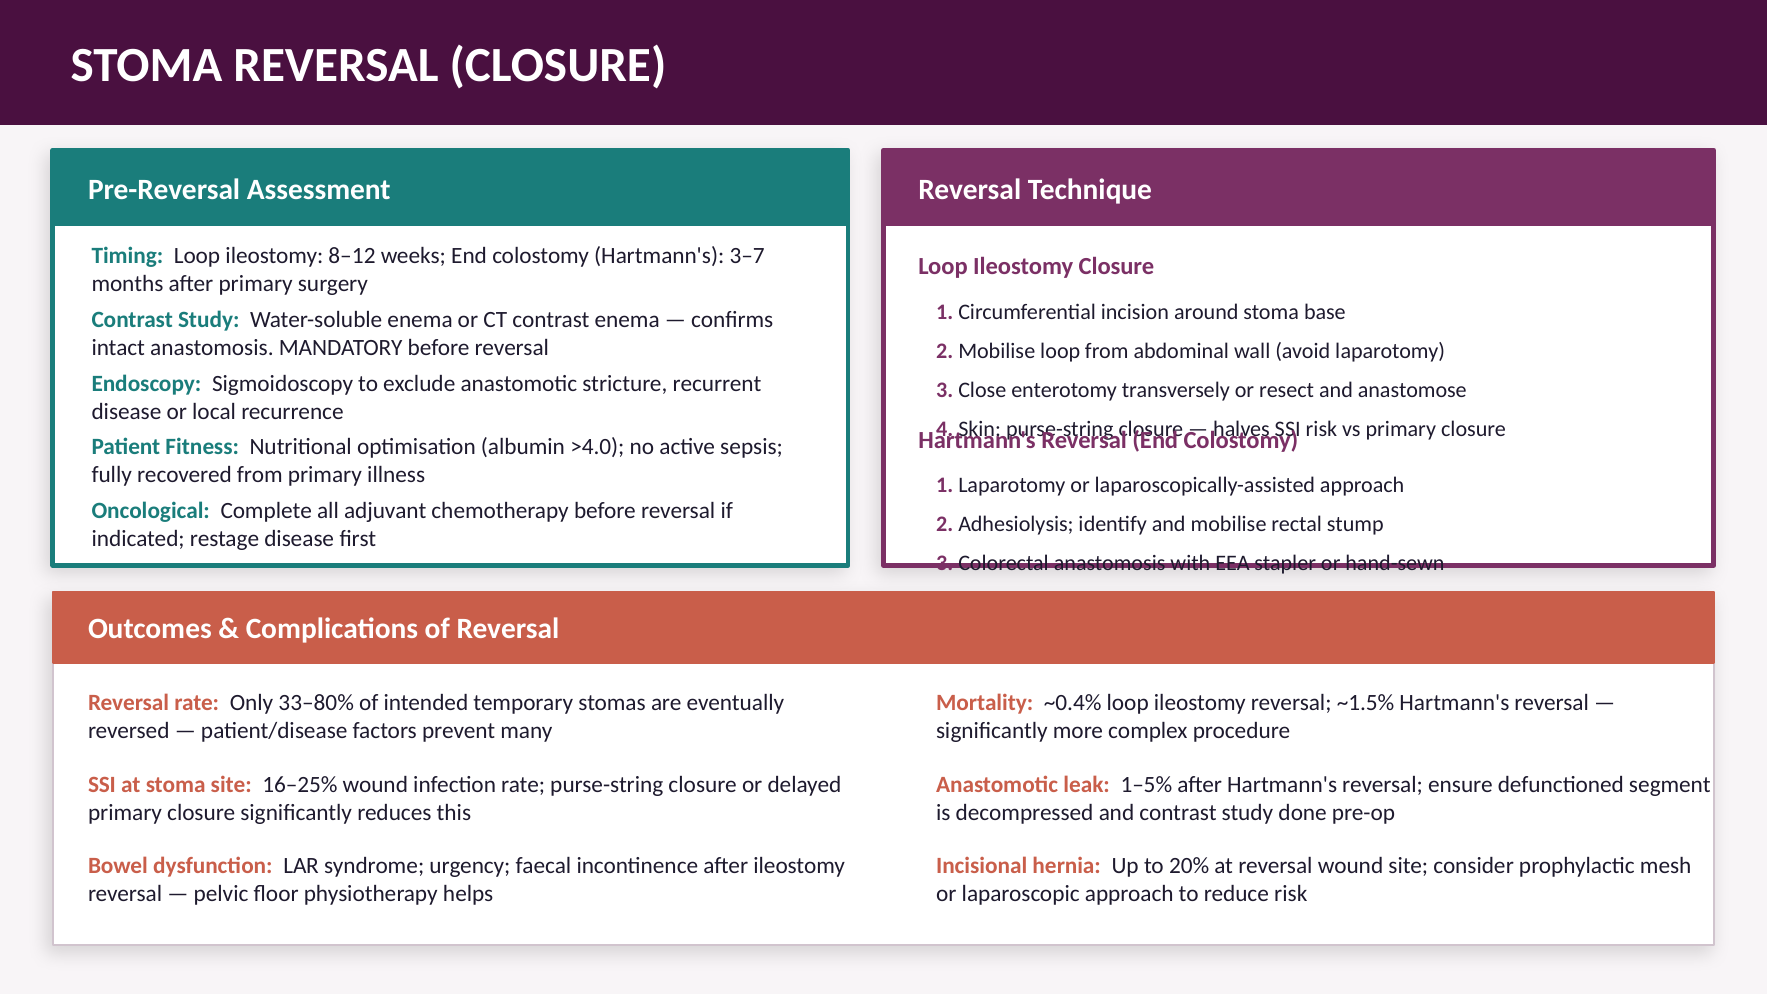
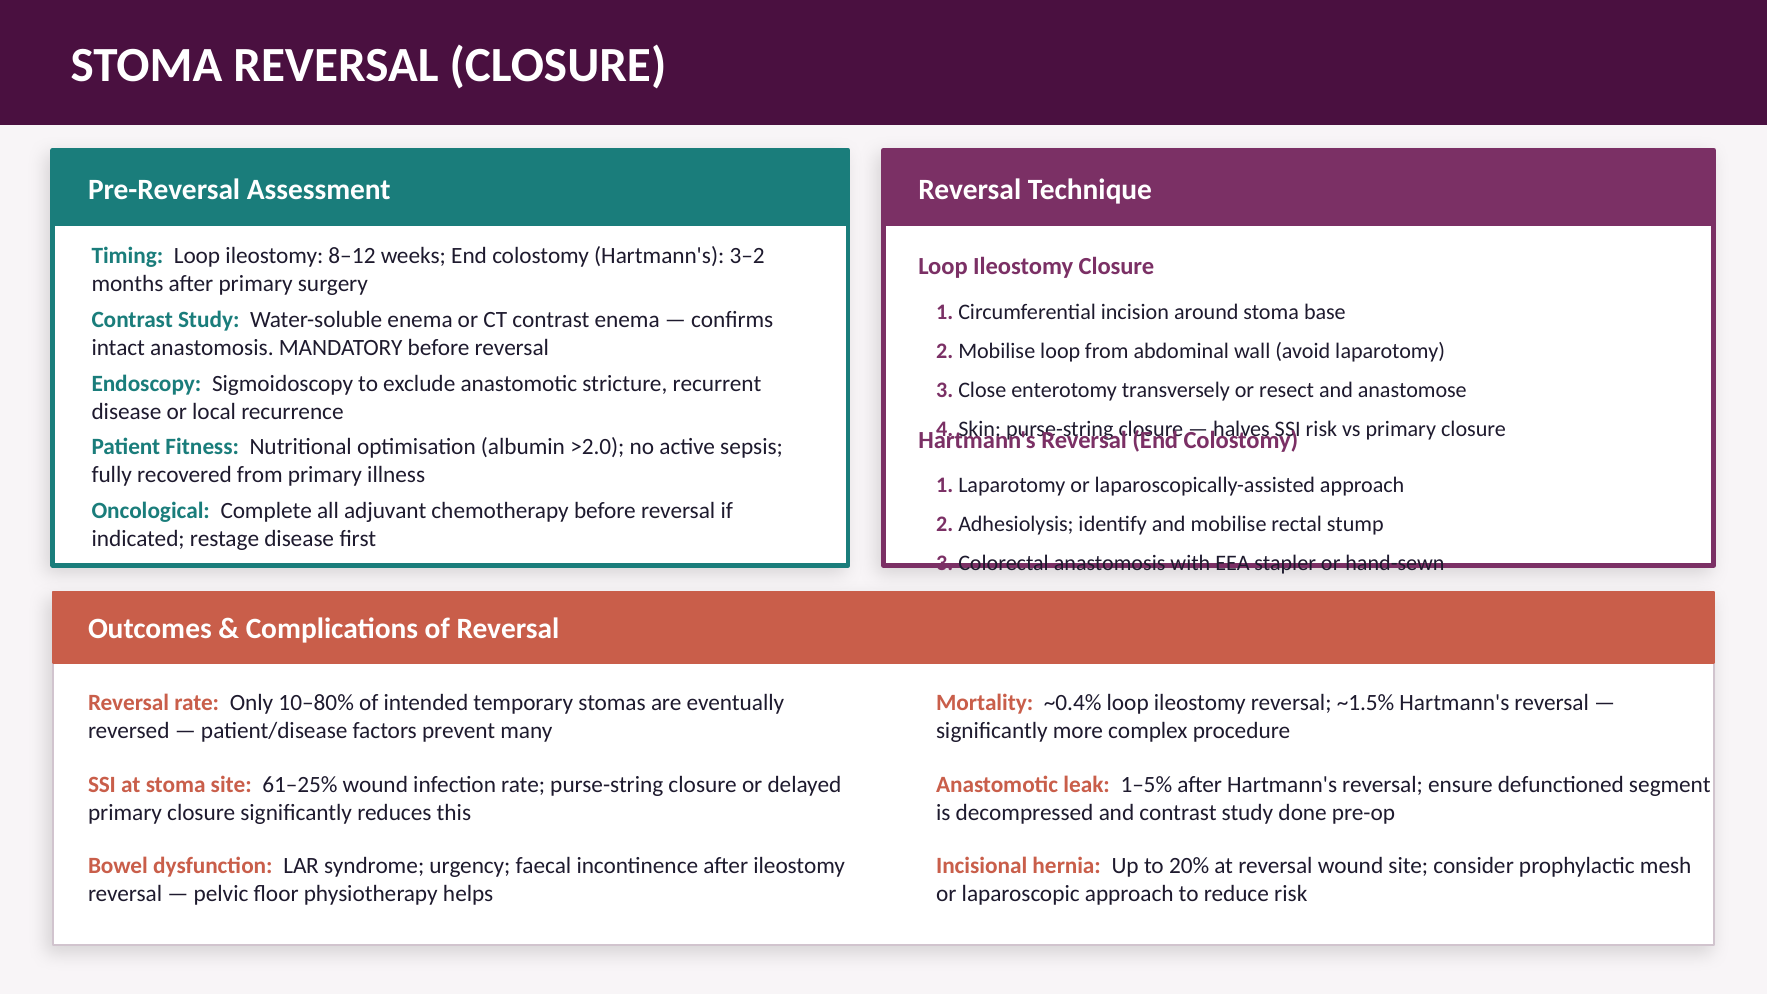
3–7: 3–7 -> 3–2 (747, 256)
>4.0: >4.0 -> >2.0 (597, 447)
33–80%: 33–80% -> 10–80% (316, 703)
16–25%: 16–25% -> 61–25% (300, 785)
